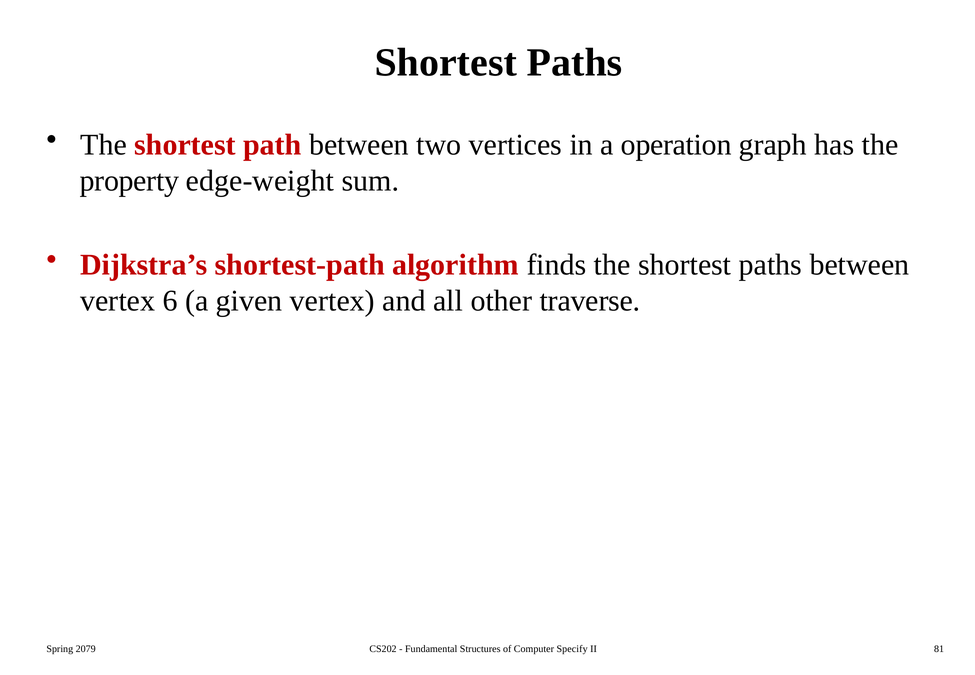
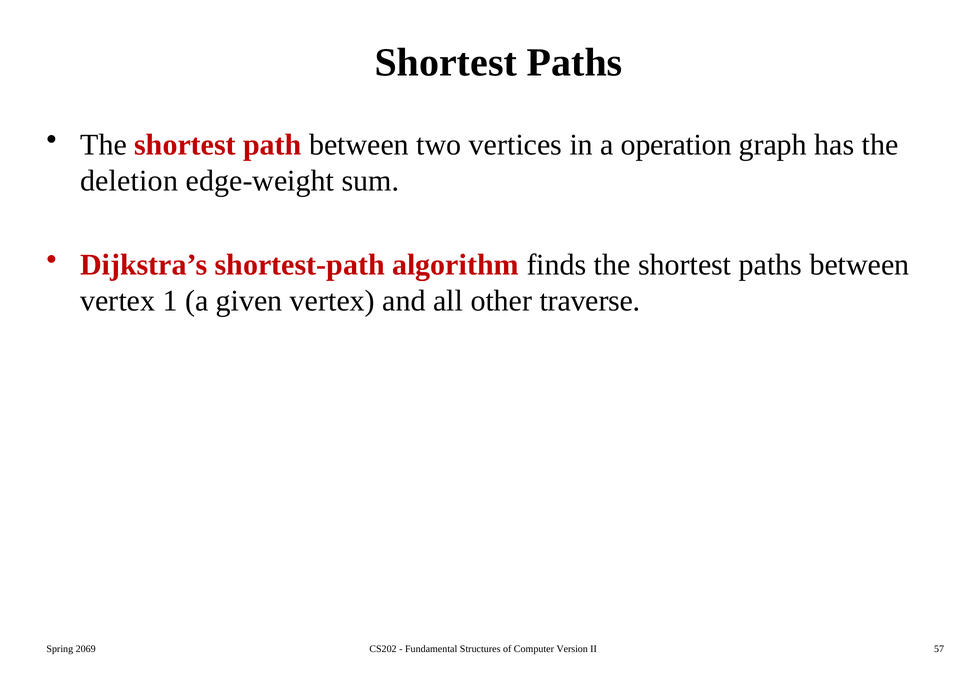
property: property -> deletion (129, 181)
6: 6 -> 1 (170, 301)
2079: 2079 -> 2069 (86, 649)
Specify: Specify -> Version (572, 649)
81: 81 -> 57 (939, 649)
